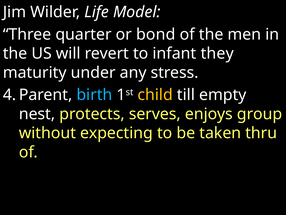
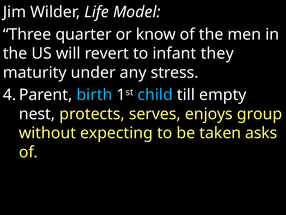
bond: bond -> know (156, 34)
child colour: yellow -> light blue (155, 95)
thru: thru -> asks (261, 133)
